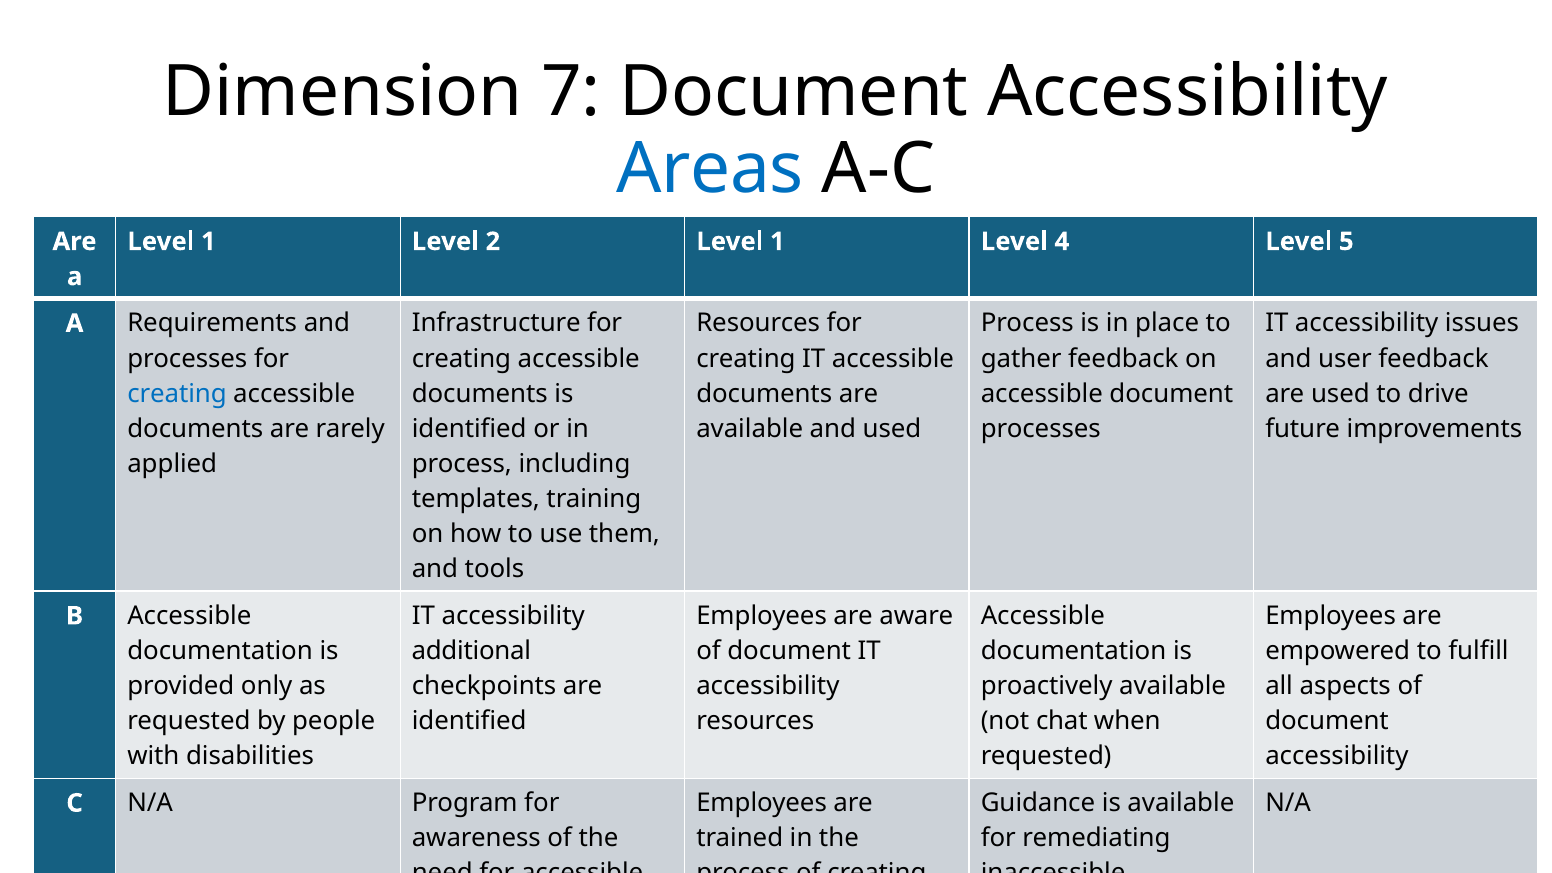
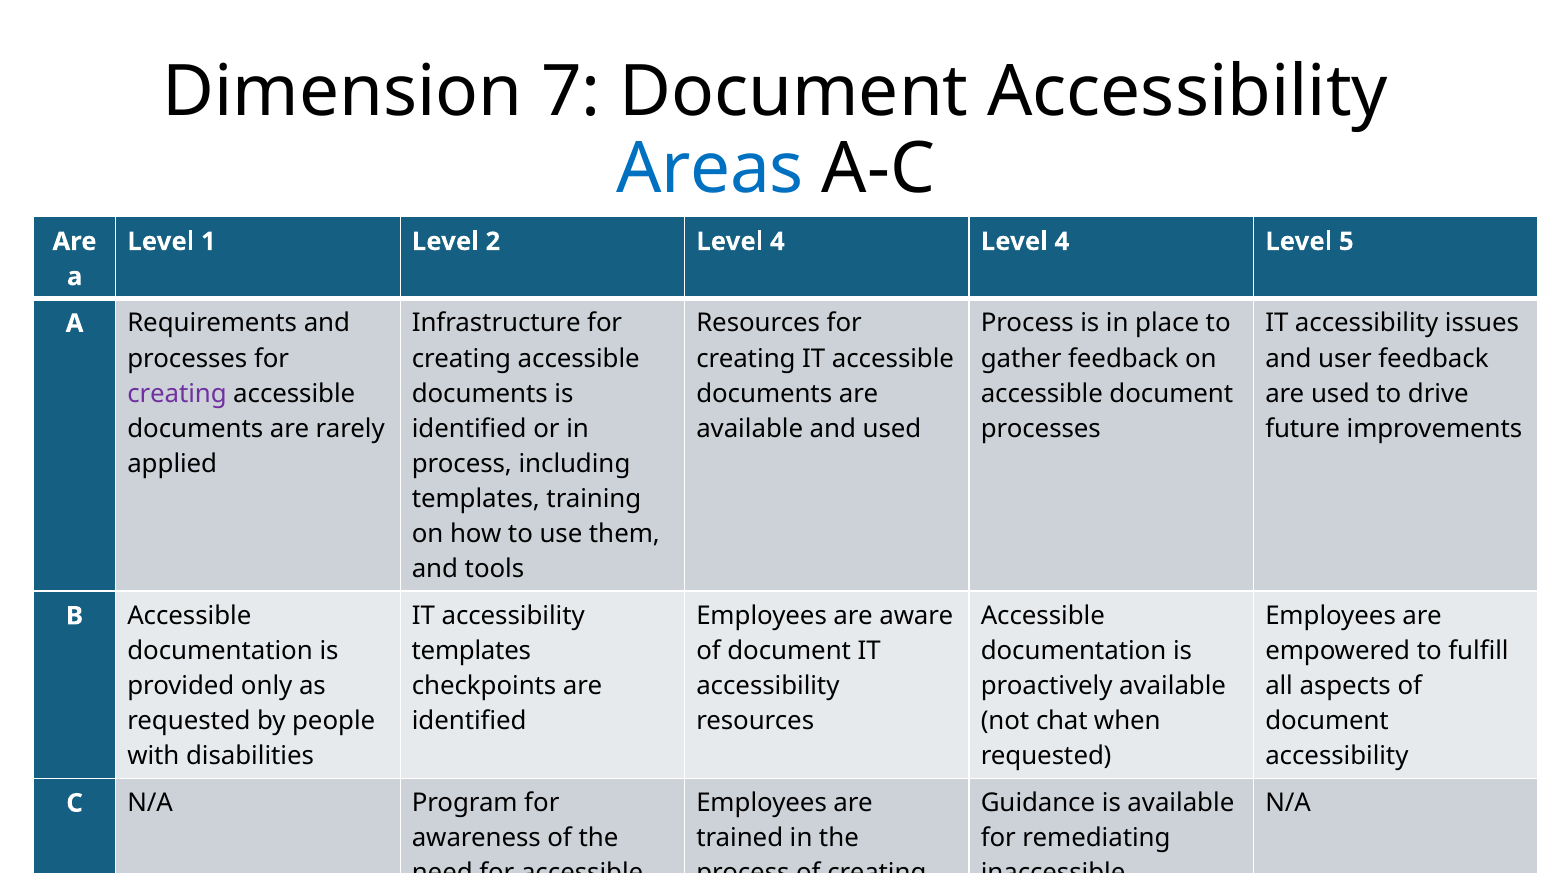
2 Level 1: 1 -> 4 (777, 242)
creating colour: blue -> purple (177, 394)
additional: additional -> templates (471, 651)
